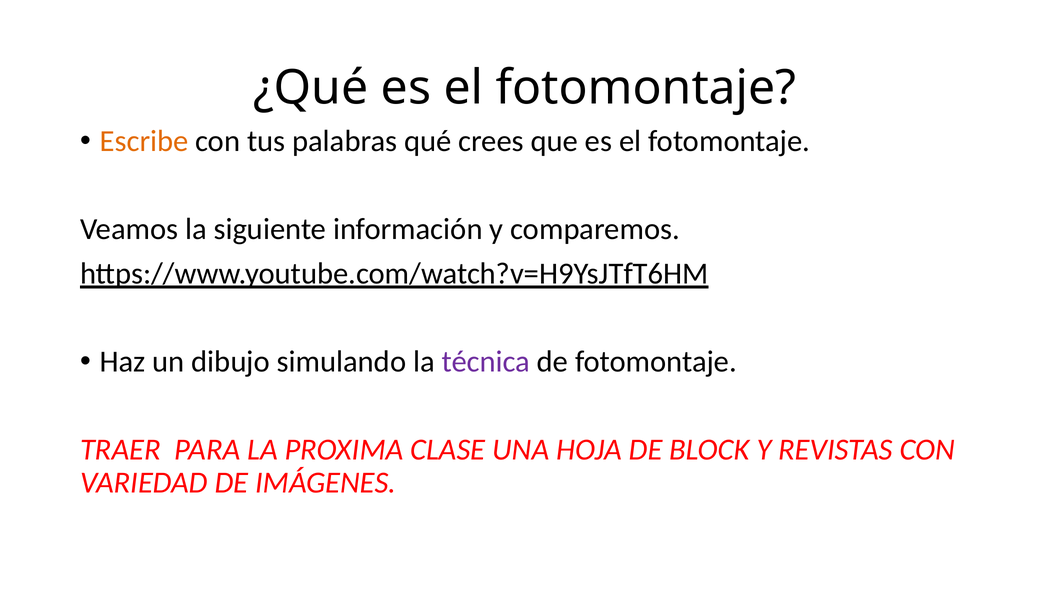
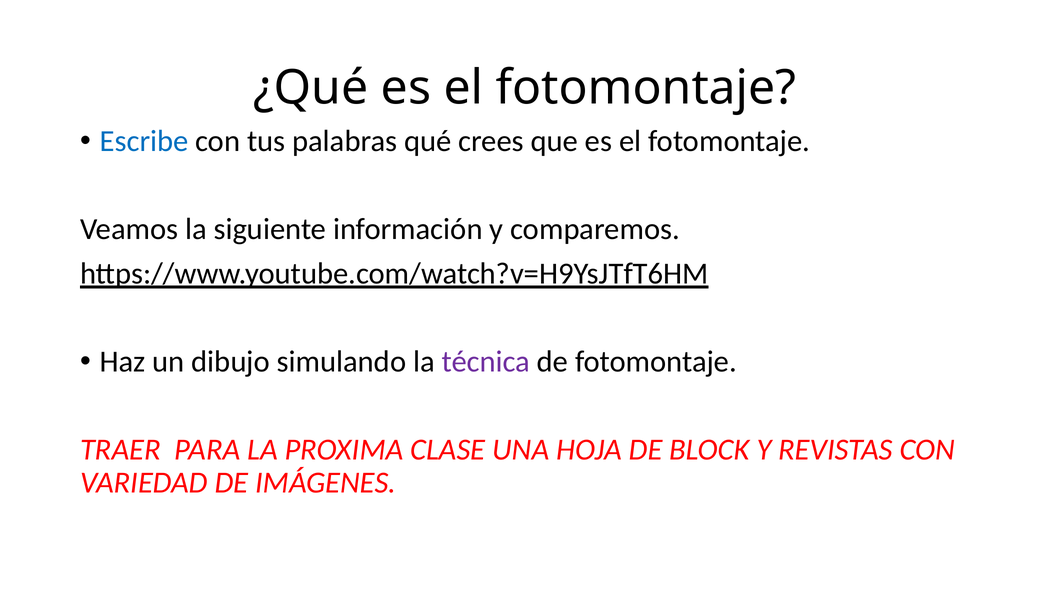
Escribe colour: orange -> blue (144, 141)
